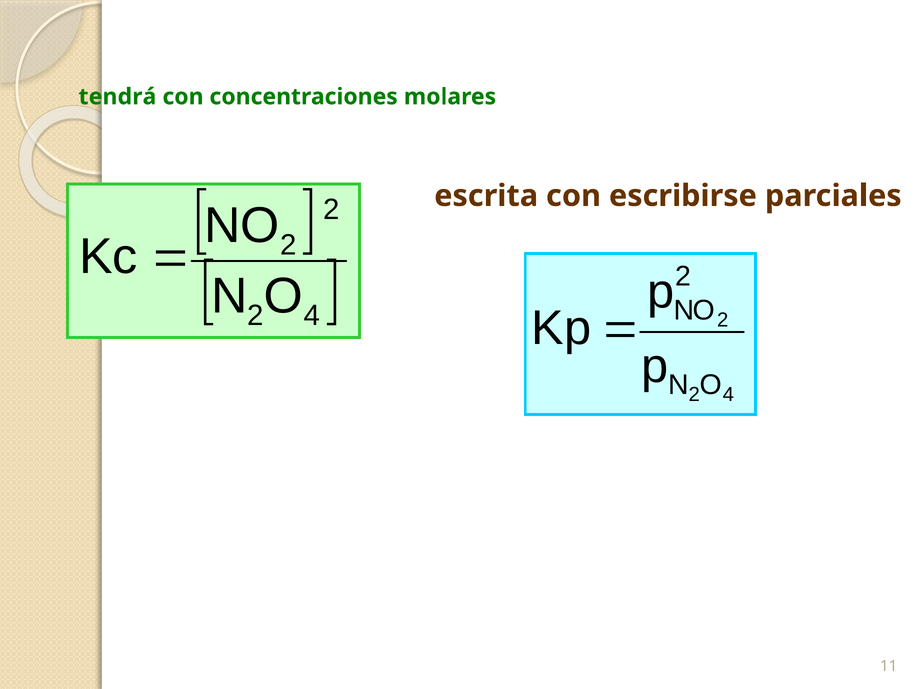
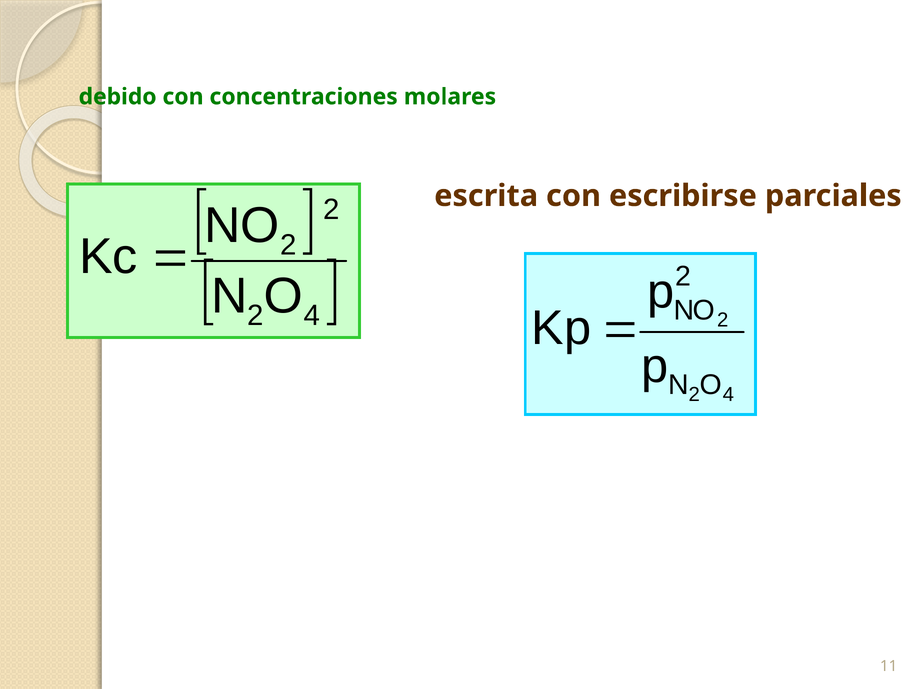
tendrá: tendrá -> debido (118, 97)
